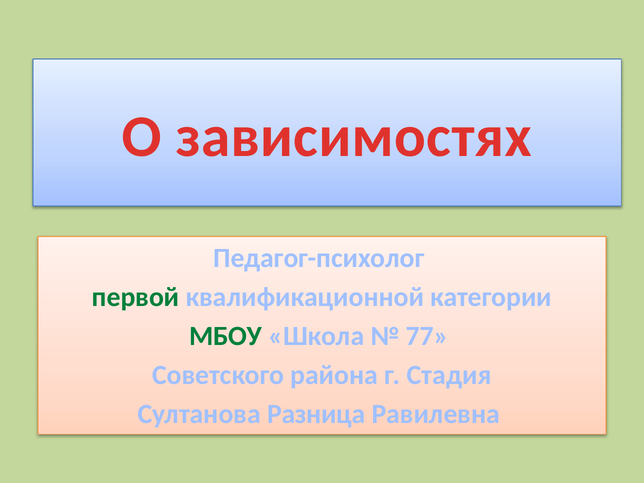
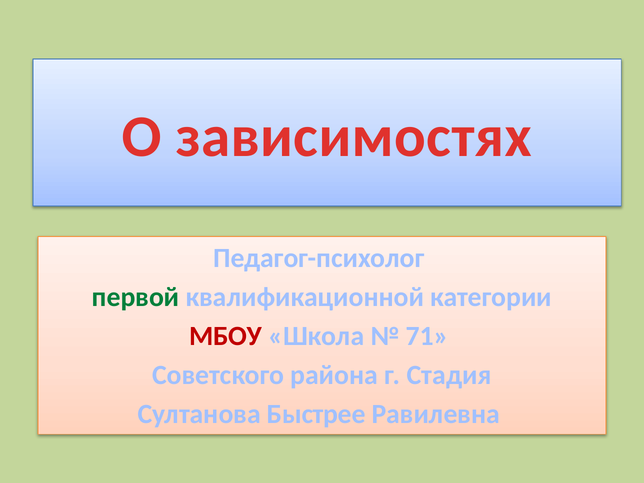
МБОУ colour: green -> red (226, 336)
77: 77 -> 71 (427, 336)
Разница: Разница -> Быстрее (316, 414)
